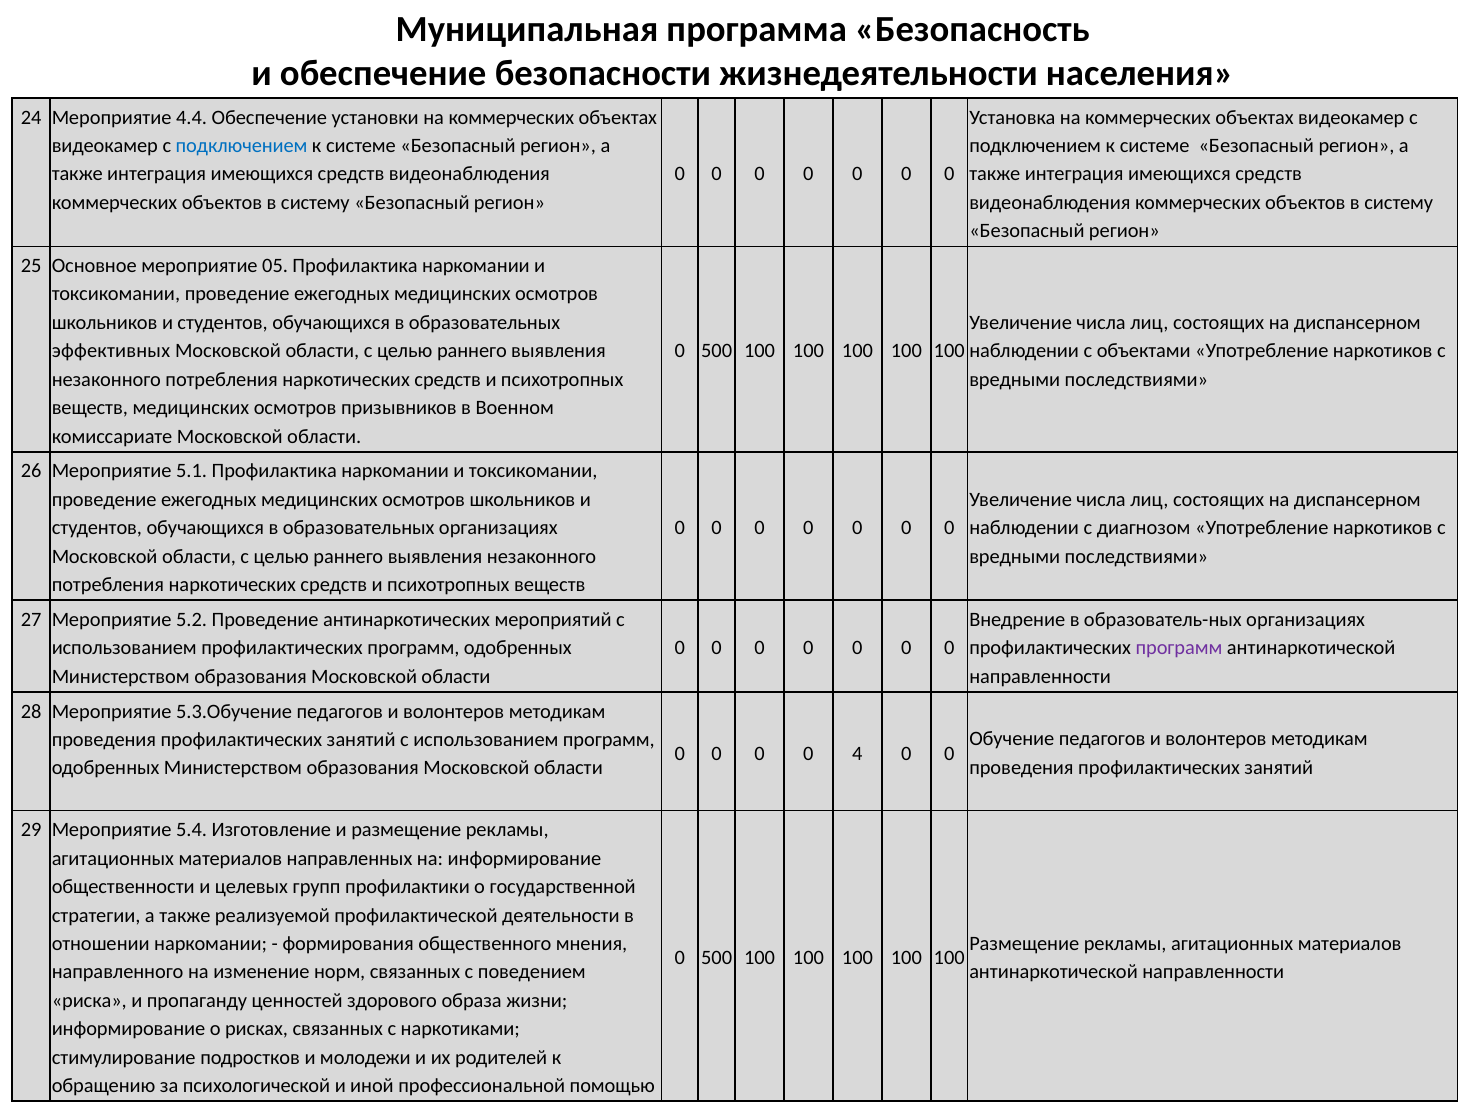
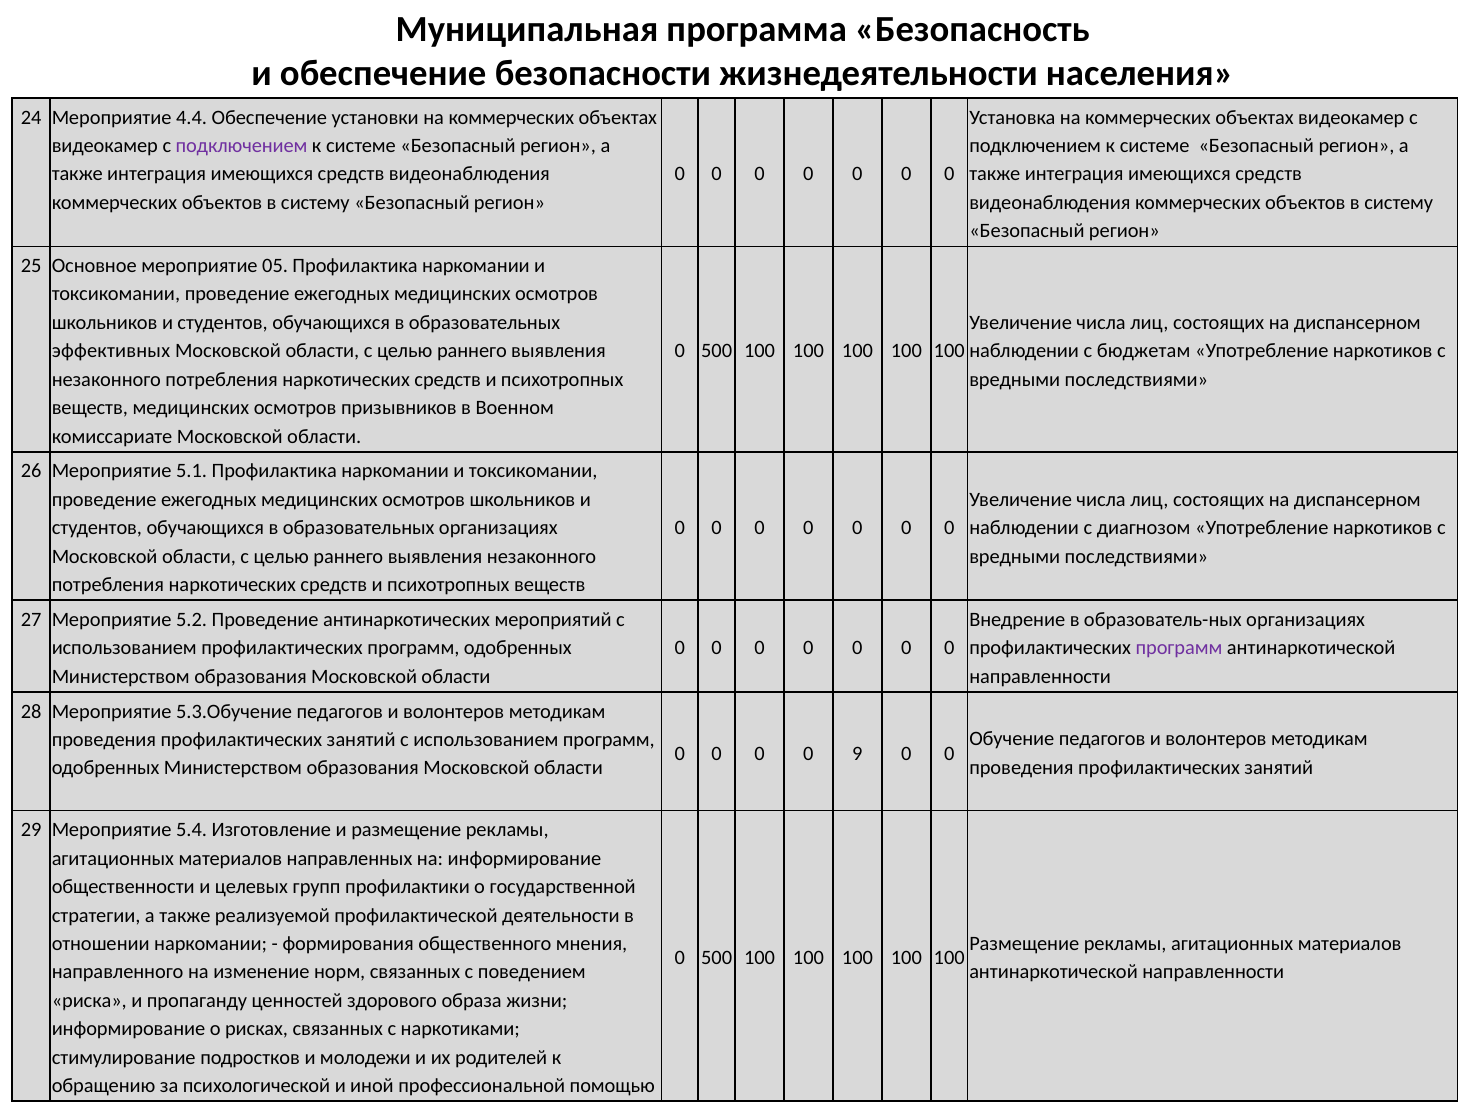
подключением colour: blue -> purple (241, 146)
объектами: объектами -> бюджетам (1144, 351)
4: 4 -> 9 (857, 754)
